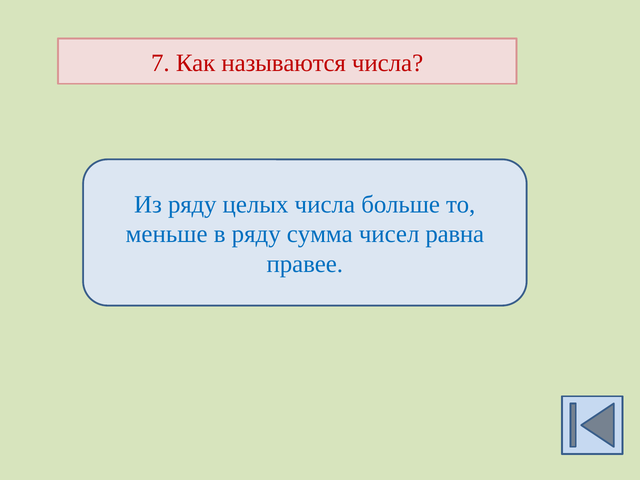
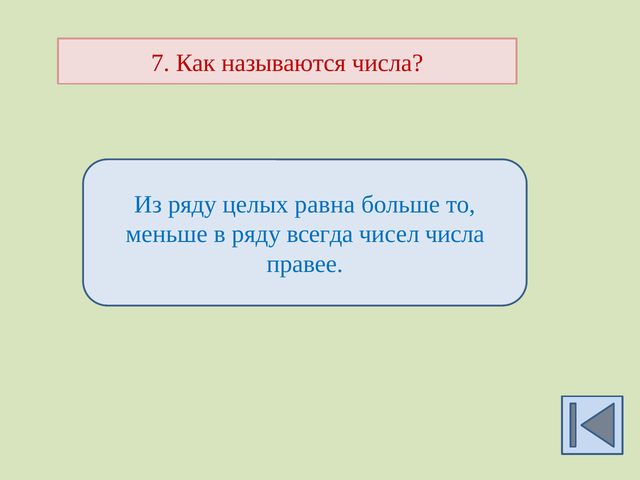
целых числа: числа -> равна (325, 204)
сумма: сумма -> всегда (320, 234)
чисел равна: равна -> числа (455, 234)
